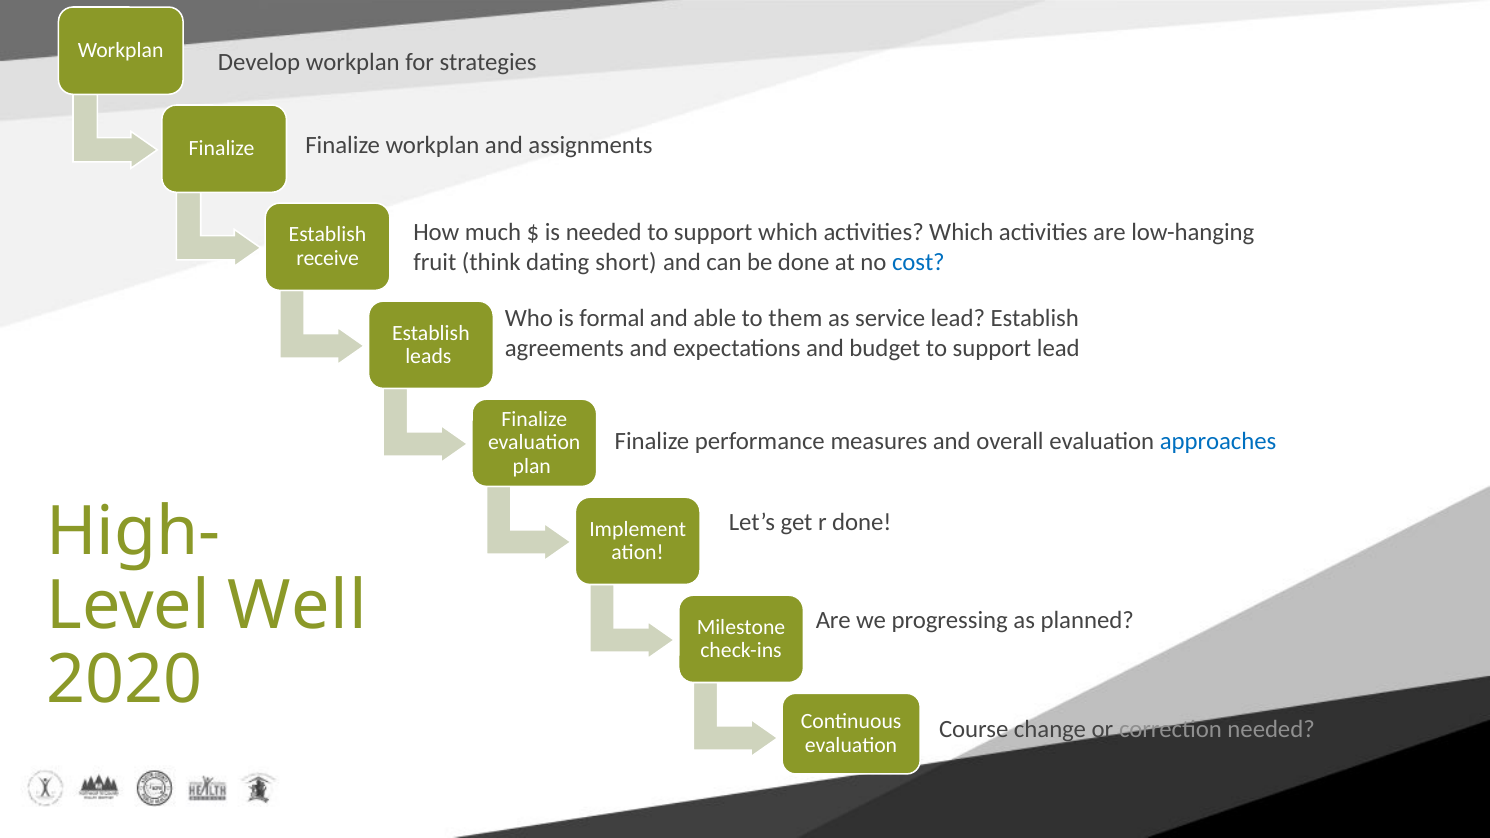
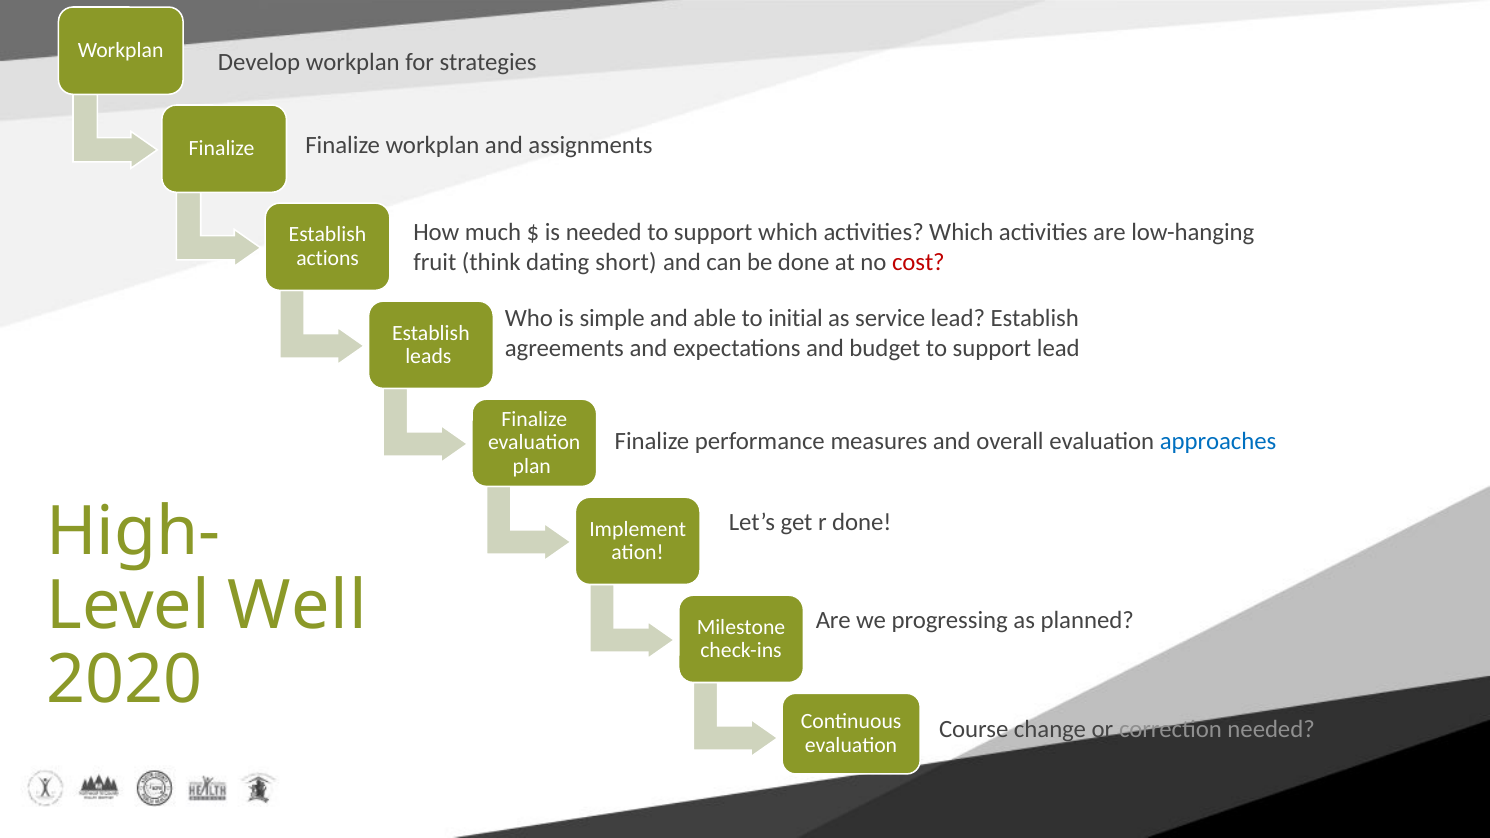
receive: receive -> actions (328, 258)
cost colour: blue -> red (918, 262)
formal: formal -> simple (612, 319)
them: them -> initial (796, 319)
